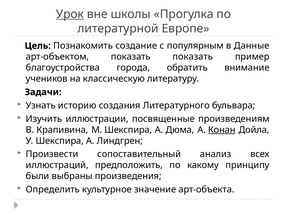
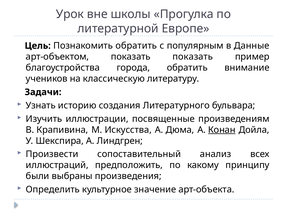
Урок underline: present -> none (70, 14)
Познакомить создание: создание -> обратить (136, 46)
М Шекспира: Шекспира -> Искусства (128, 130)
